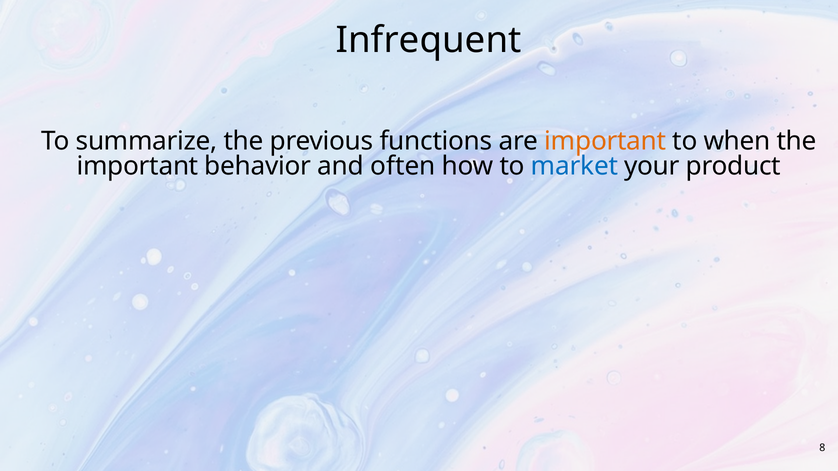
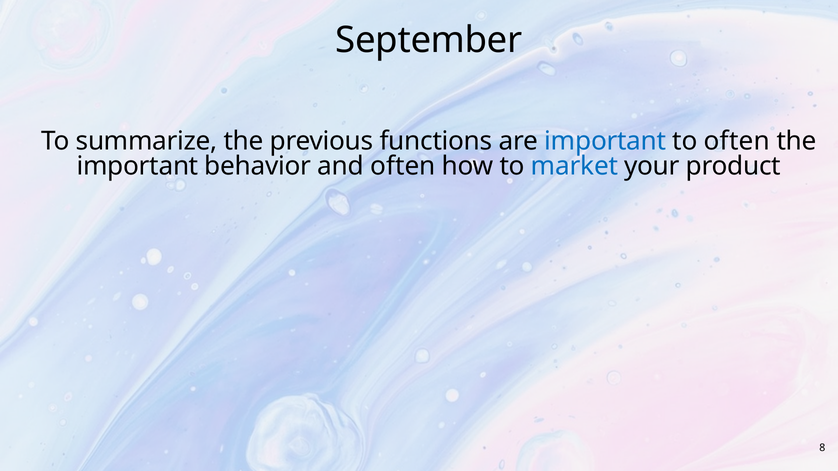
Infrequent: Infrequent -> September (429, 40)
important colour: orange -> blue (605, 141)
to when: when -> often (737, 141)
